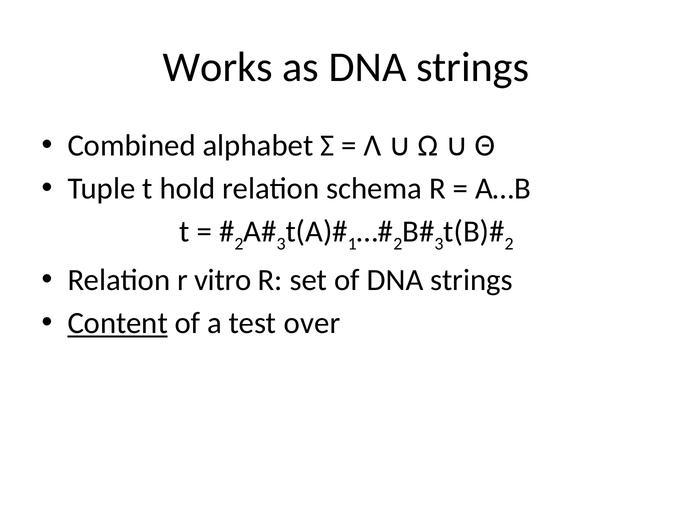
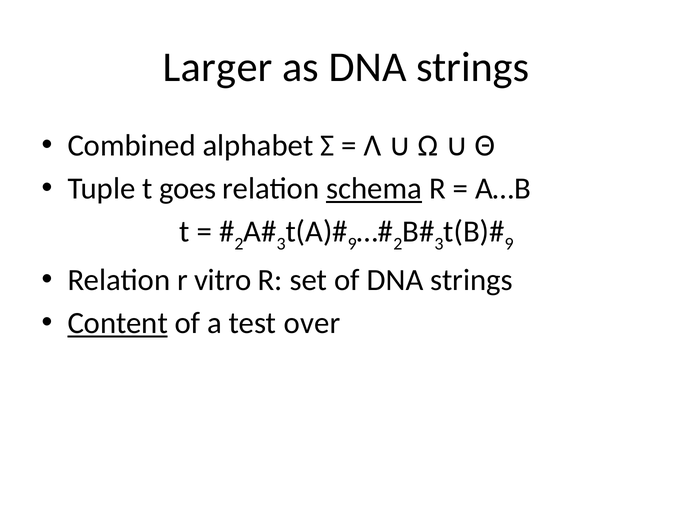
Works: Works -> Larger (218, 67)
hold: hold -> goes (188, 189)
schema underline: none -> present (374, 189)
1: 1 -> 9 (352, 244)
2: 2 -> 9 (509, 244)
